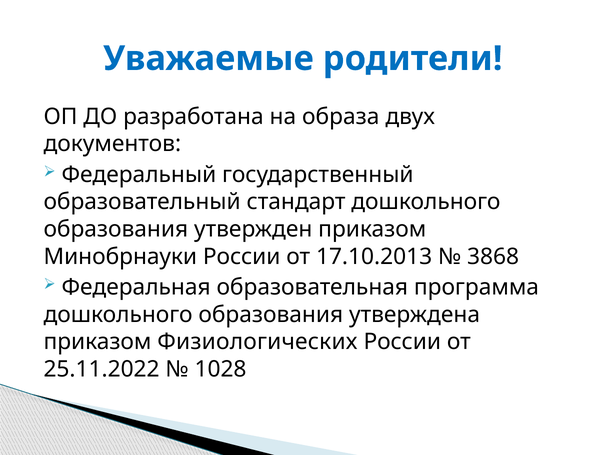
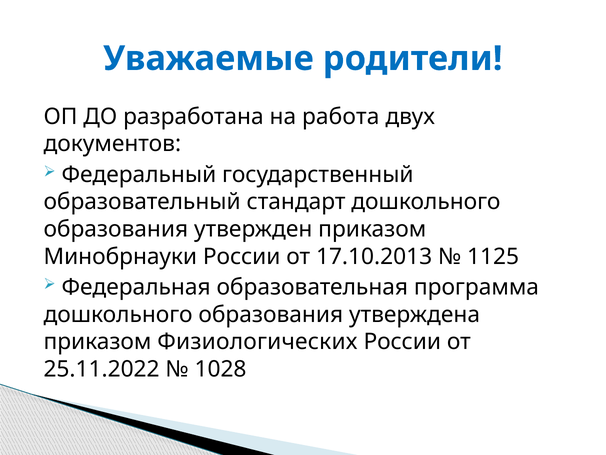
образа: образа -> работа (341, 116)
3868: 3868 -> 1125 (493, 256)
